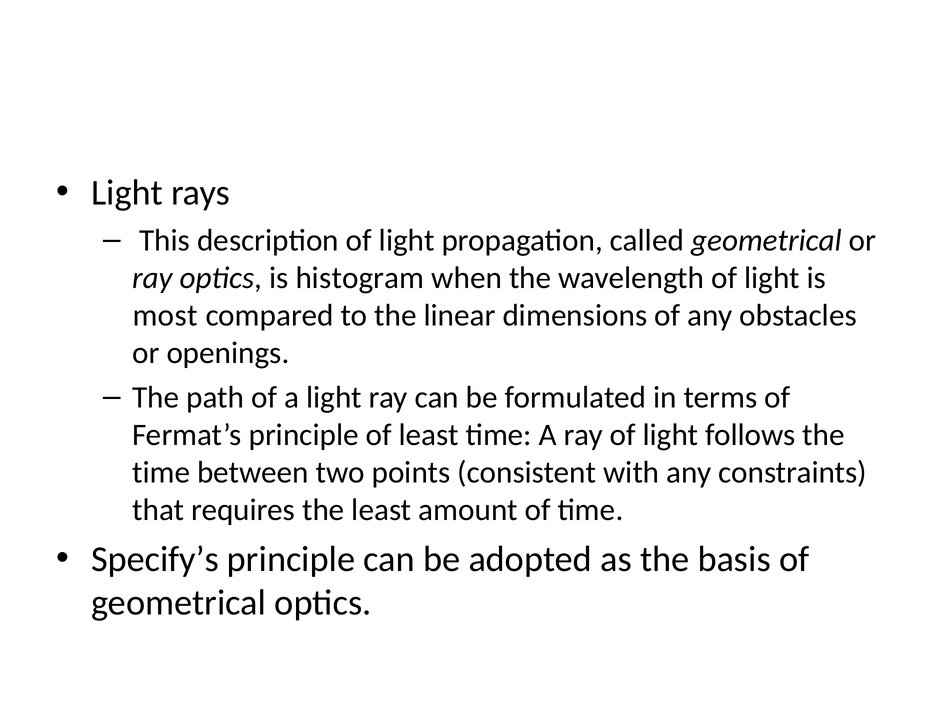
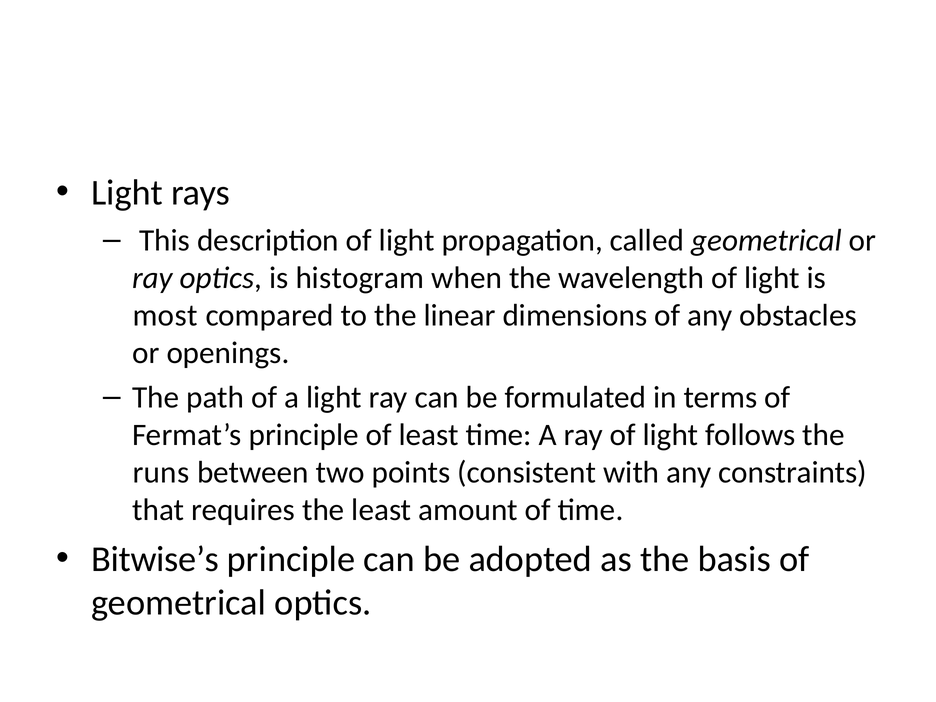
time: time -> runs (161, 472)
Specify’s: Specify’s -> Bitwise’s (155, 559)
